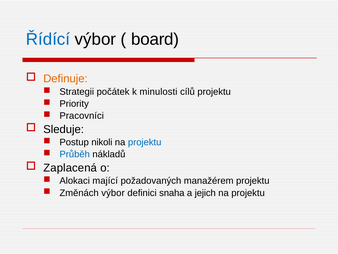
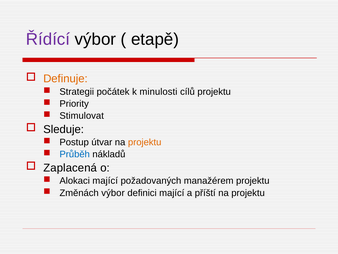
Řídící colour: blue -> purple (48, 39)
board: board -> etapě (155, 39)
Pracovníci: Pracovníci -> Stimulovat (82, 116)
nikoli: nikoli -> útvar (102, 142)
projektu colour: blue -> orange (145, 142)
definici snaha: snaha -> mající (172, 193)
jejich: jejich -> příští (205, 193)
